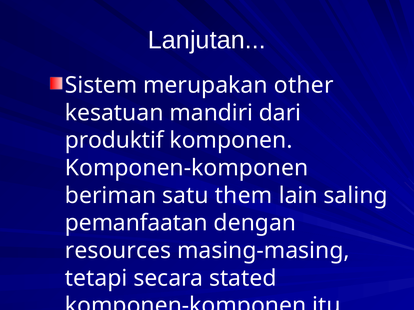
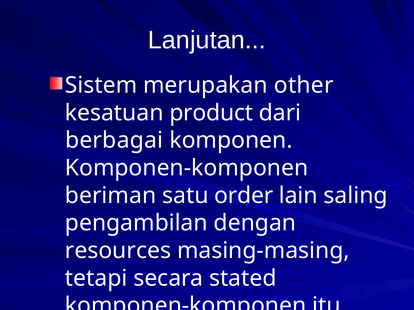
mandiri: mandiri -> product (211, 113)
produktif: produktif -> berbagai (114, 141)
them: them -> order (244, 196)
pemanfaatan: pemanfaatan -> pengambilan (136, 223)
